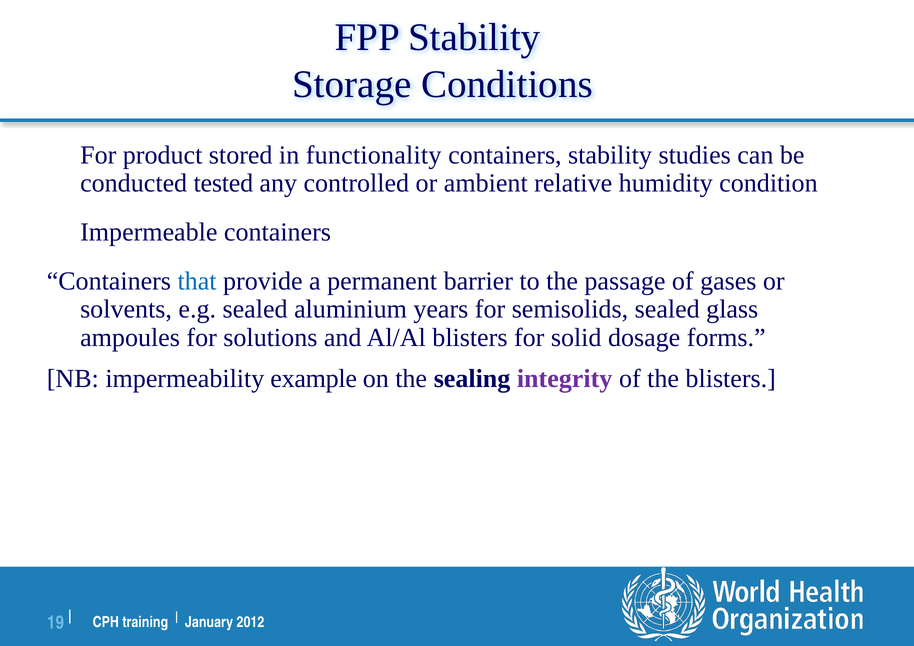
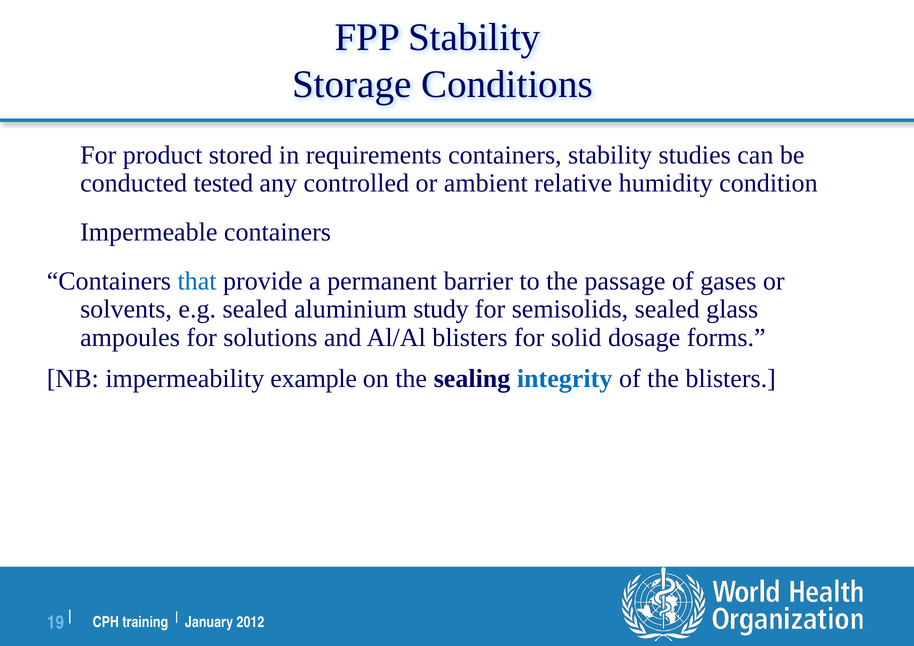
functionality: functionality -> requirements (374, 155)
years: years -> study (441, 309)
integrity colour: purple -> blue (565, 379)
